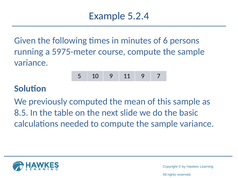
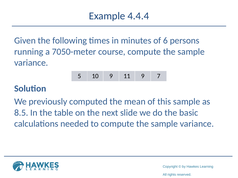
5.2.4: 5.2.4 -> 4.4.4 (138, 16)
5975-meter: 5975-meter -> 7050-meter (74, 52)
